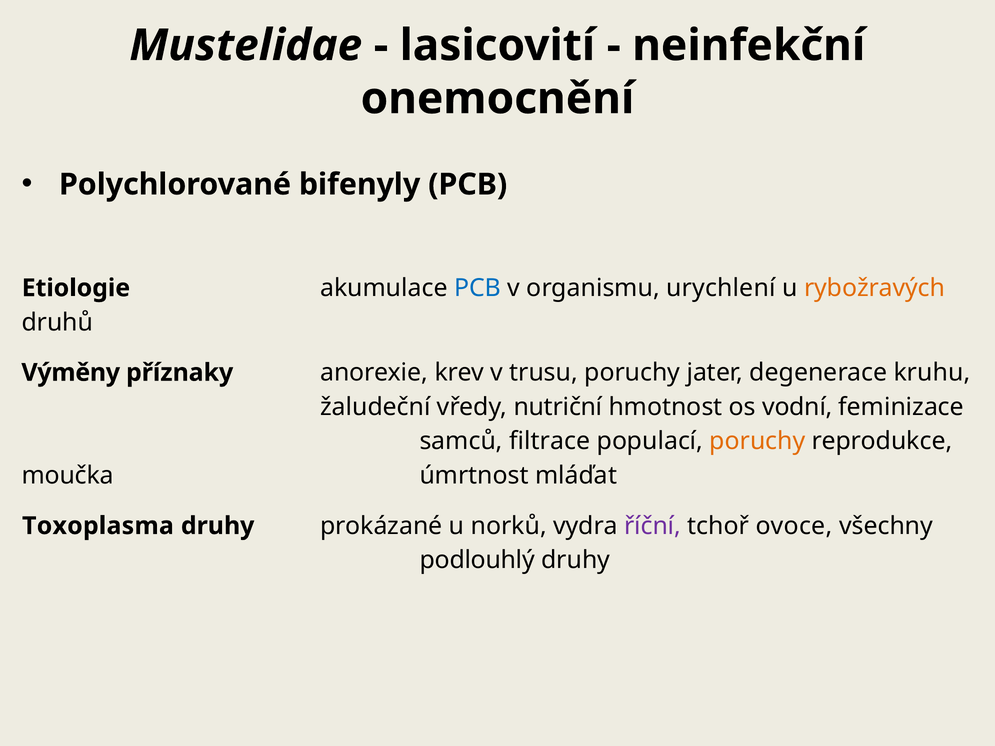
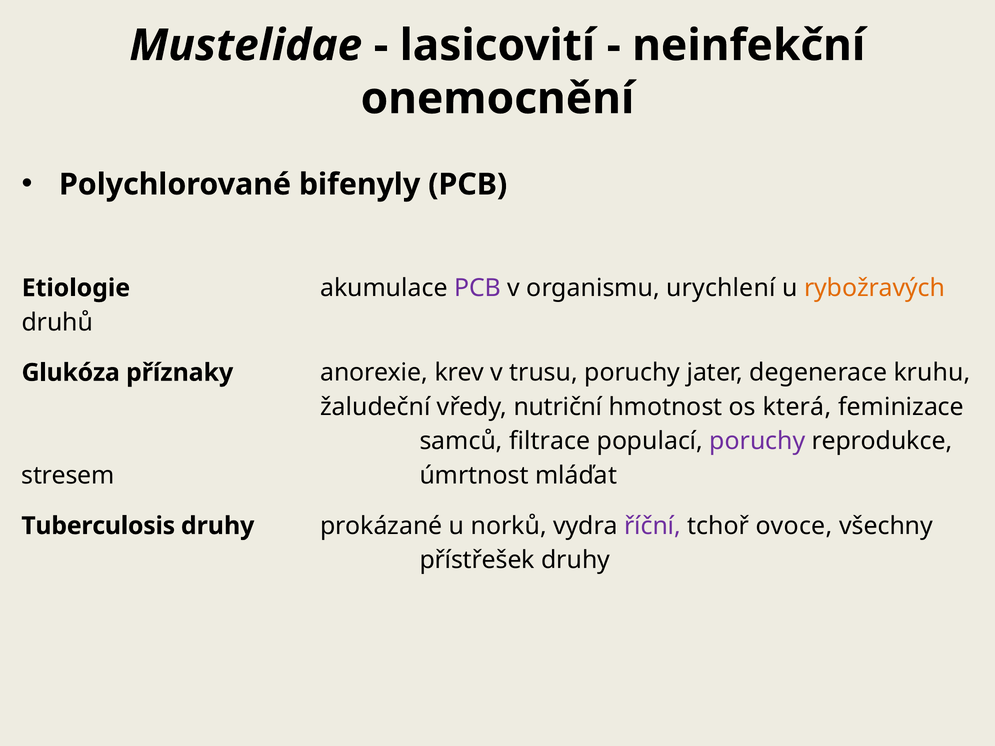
PCB colour: blue -> purple (477, 288)
Výměny: Výměny -> Glukóza (71, 373)
vodní: vodní -> která (797, 407)
poruchy colour: orange -> purple (757, 441)
moučka: moučka -> stresem (68, 476)
Toxoplasma: Toxoplasma -> Tuberculosis (98, 526)
podlouhlý: podlouhlý -> přístřešek (477, 560)
